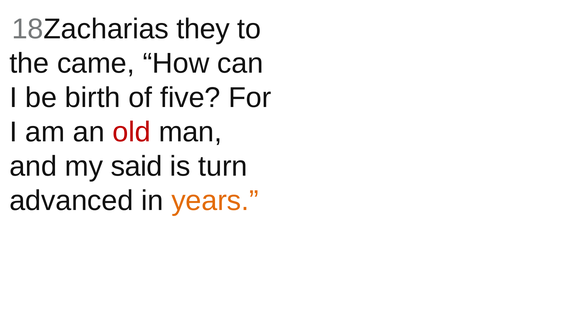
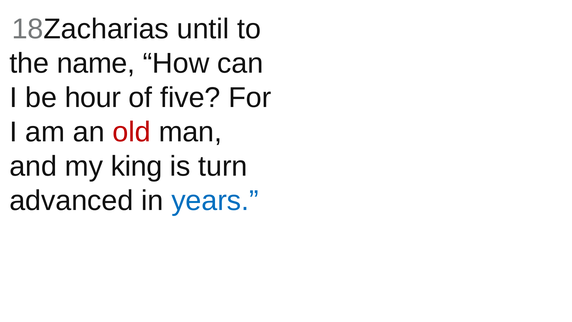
they: they -> until (203, 29)
came: came -> name (96, 63)
birth: birth -> hour (93, 98)
said: said -> king (137, 166)
years colour: orange -> blue (215, 201)
